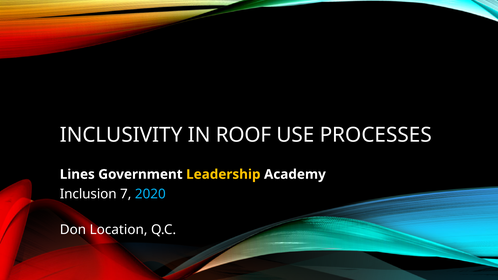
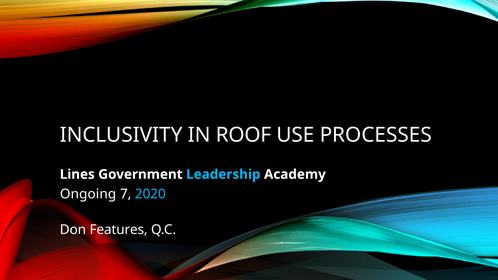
Leadership colour: yellow -> light blue (223, 174)
Inclusion: Inclusion -> Ongoing (88, 194)
Location: Location -> Features (119, 230)
